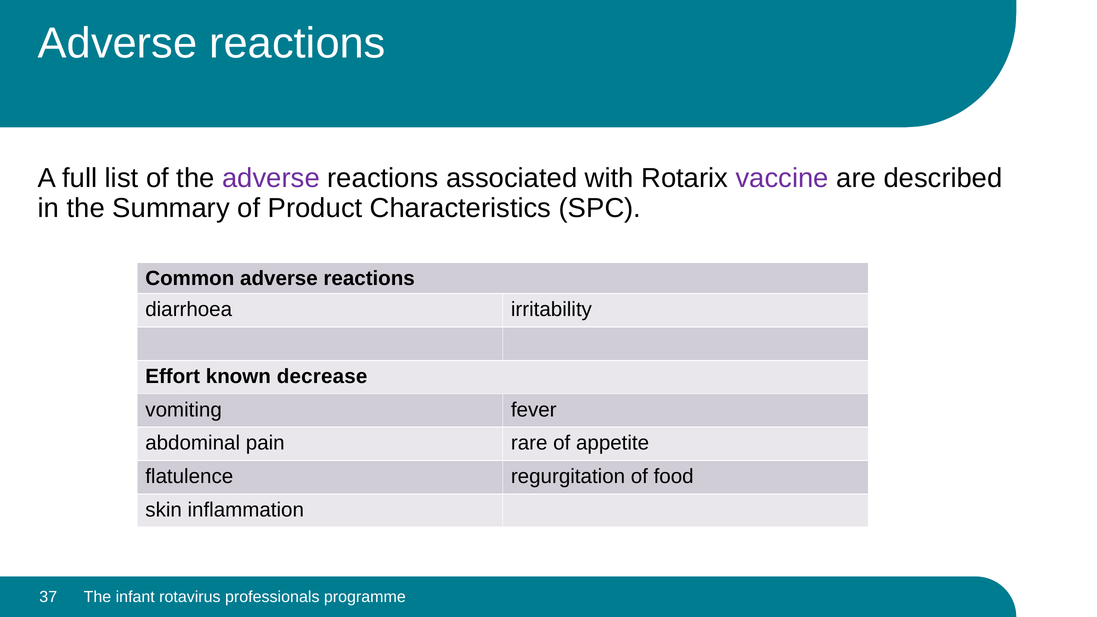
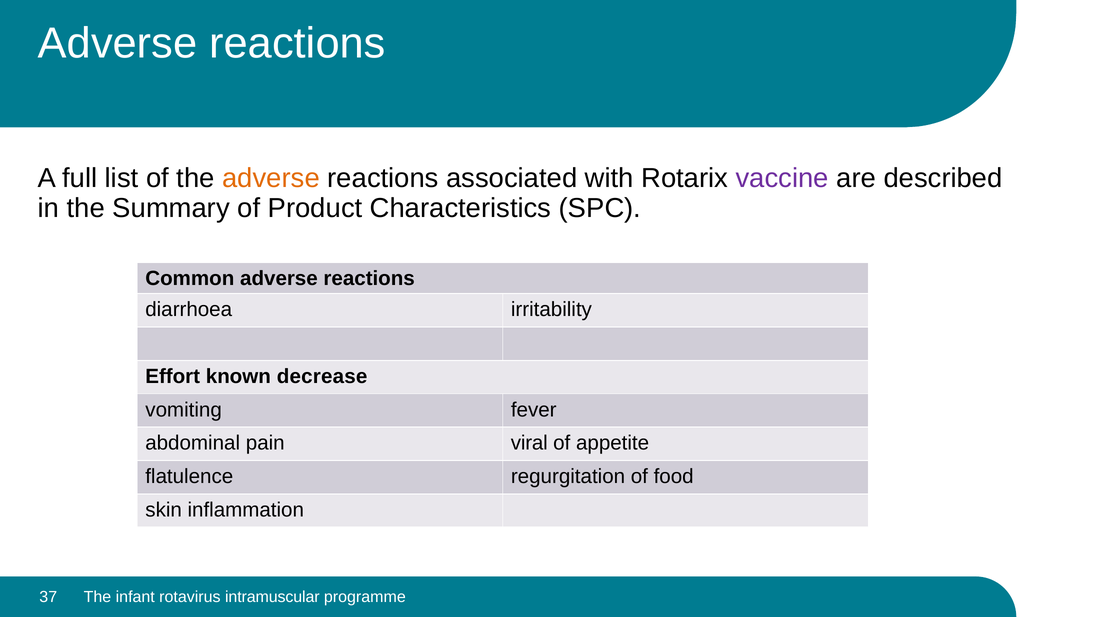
adverse colour: purple -> orange (271, 178)
rare: rare -> viral (529, 443)
professionals: professionals -> intramuscular (272, 597)
